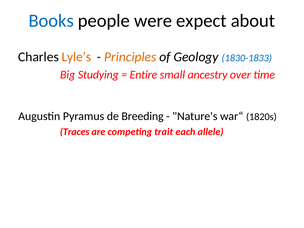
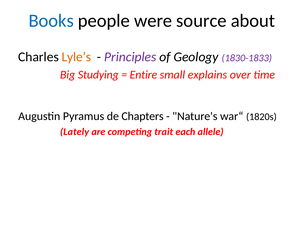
expect: expect -> source (201, 21)
Principles colour: orange -> purple (130, 57)
1830-1833 colour: blue -> purple (247, 58)
ancestry: ancestry -> explains (207, 75)
Breeding: Breeding -> Chapters (143, 116)
Traces: Traces -> Lately (75, 132)
